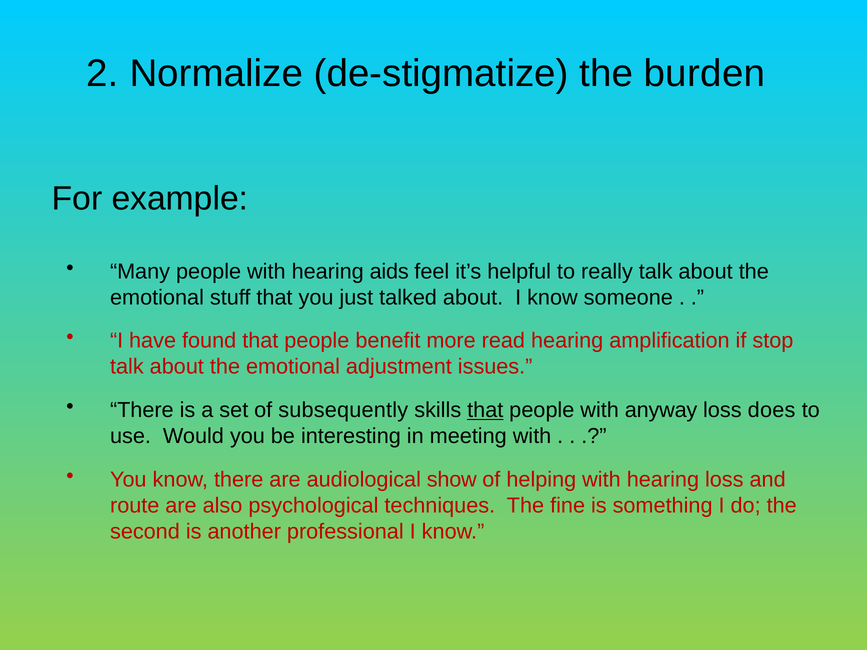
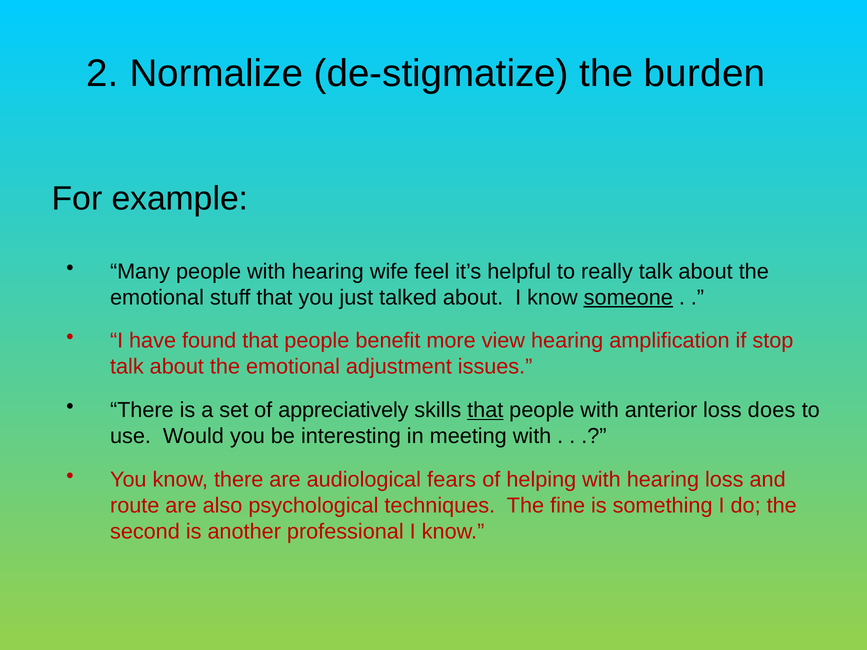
aids: aids -> wife (389, 272)
someone underline: none -> present (628, 298)
read: read -> view (503, 341)
subsequently: subsequently -> appreciatively (343, 410)
anyway: anyway -> anterior (661, 410)
show: show -> fears (452, 480)
